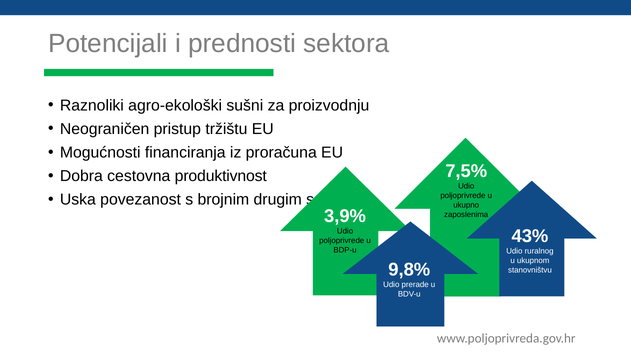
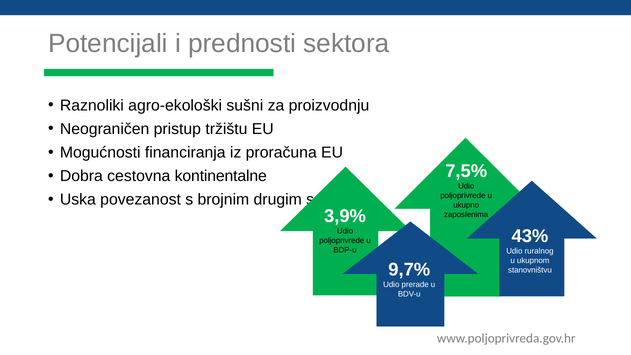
produktivnost: produktivnost -> kontinentalne (221, 176)
9,8%: 9,8% -> 9,7% (409, 270)
